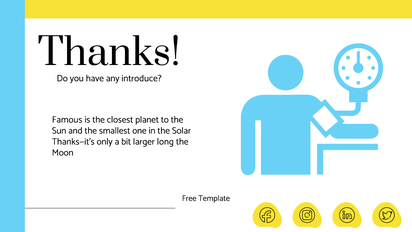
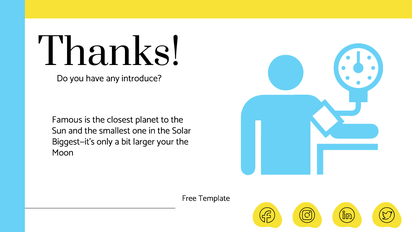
Thanks—it’s: Thanks—it’s -> Biggest—it’s (73, 141)
long: long -> your (165, 141)
